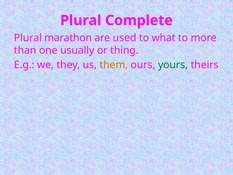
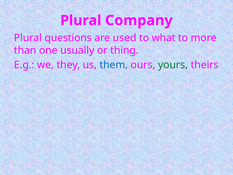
Complete: Complete -> Company (139, 20)
marathon: marathon -> questions (68, 38)
them colour: orange -> blue (114, 65)
